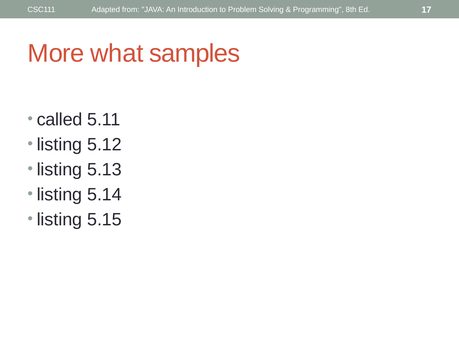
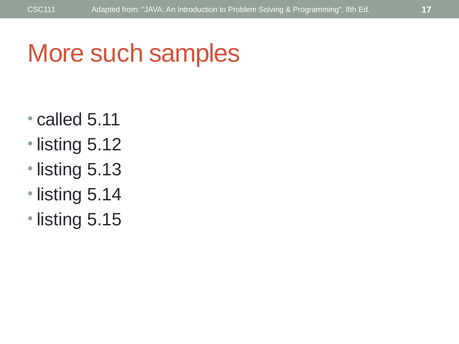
what: what -> such (117, 53)
